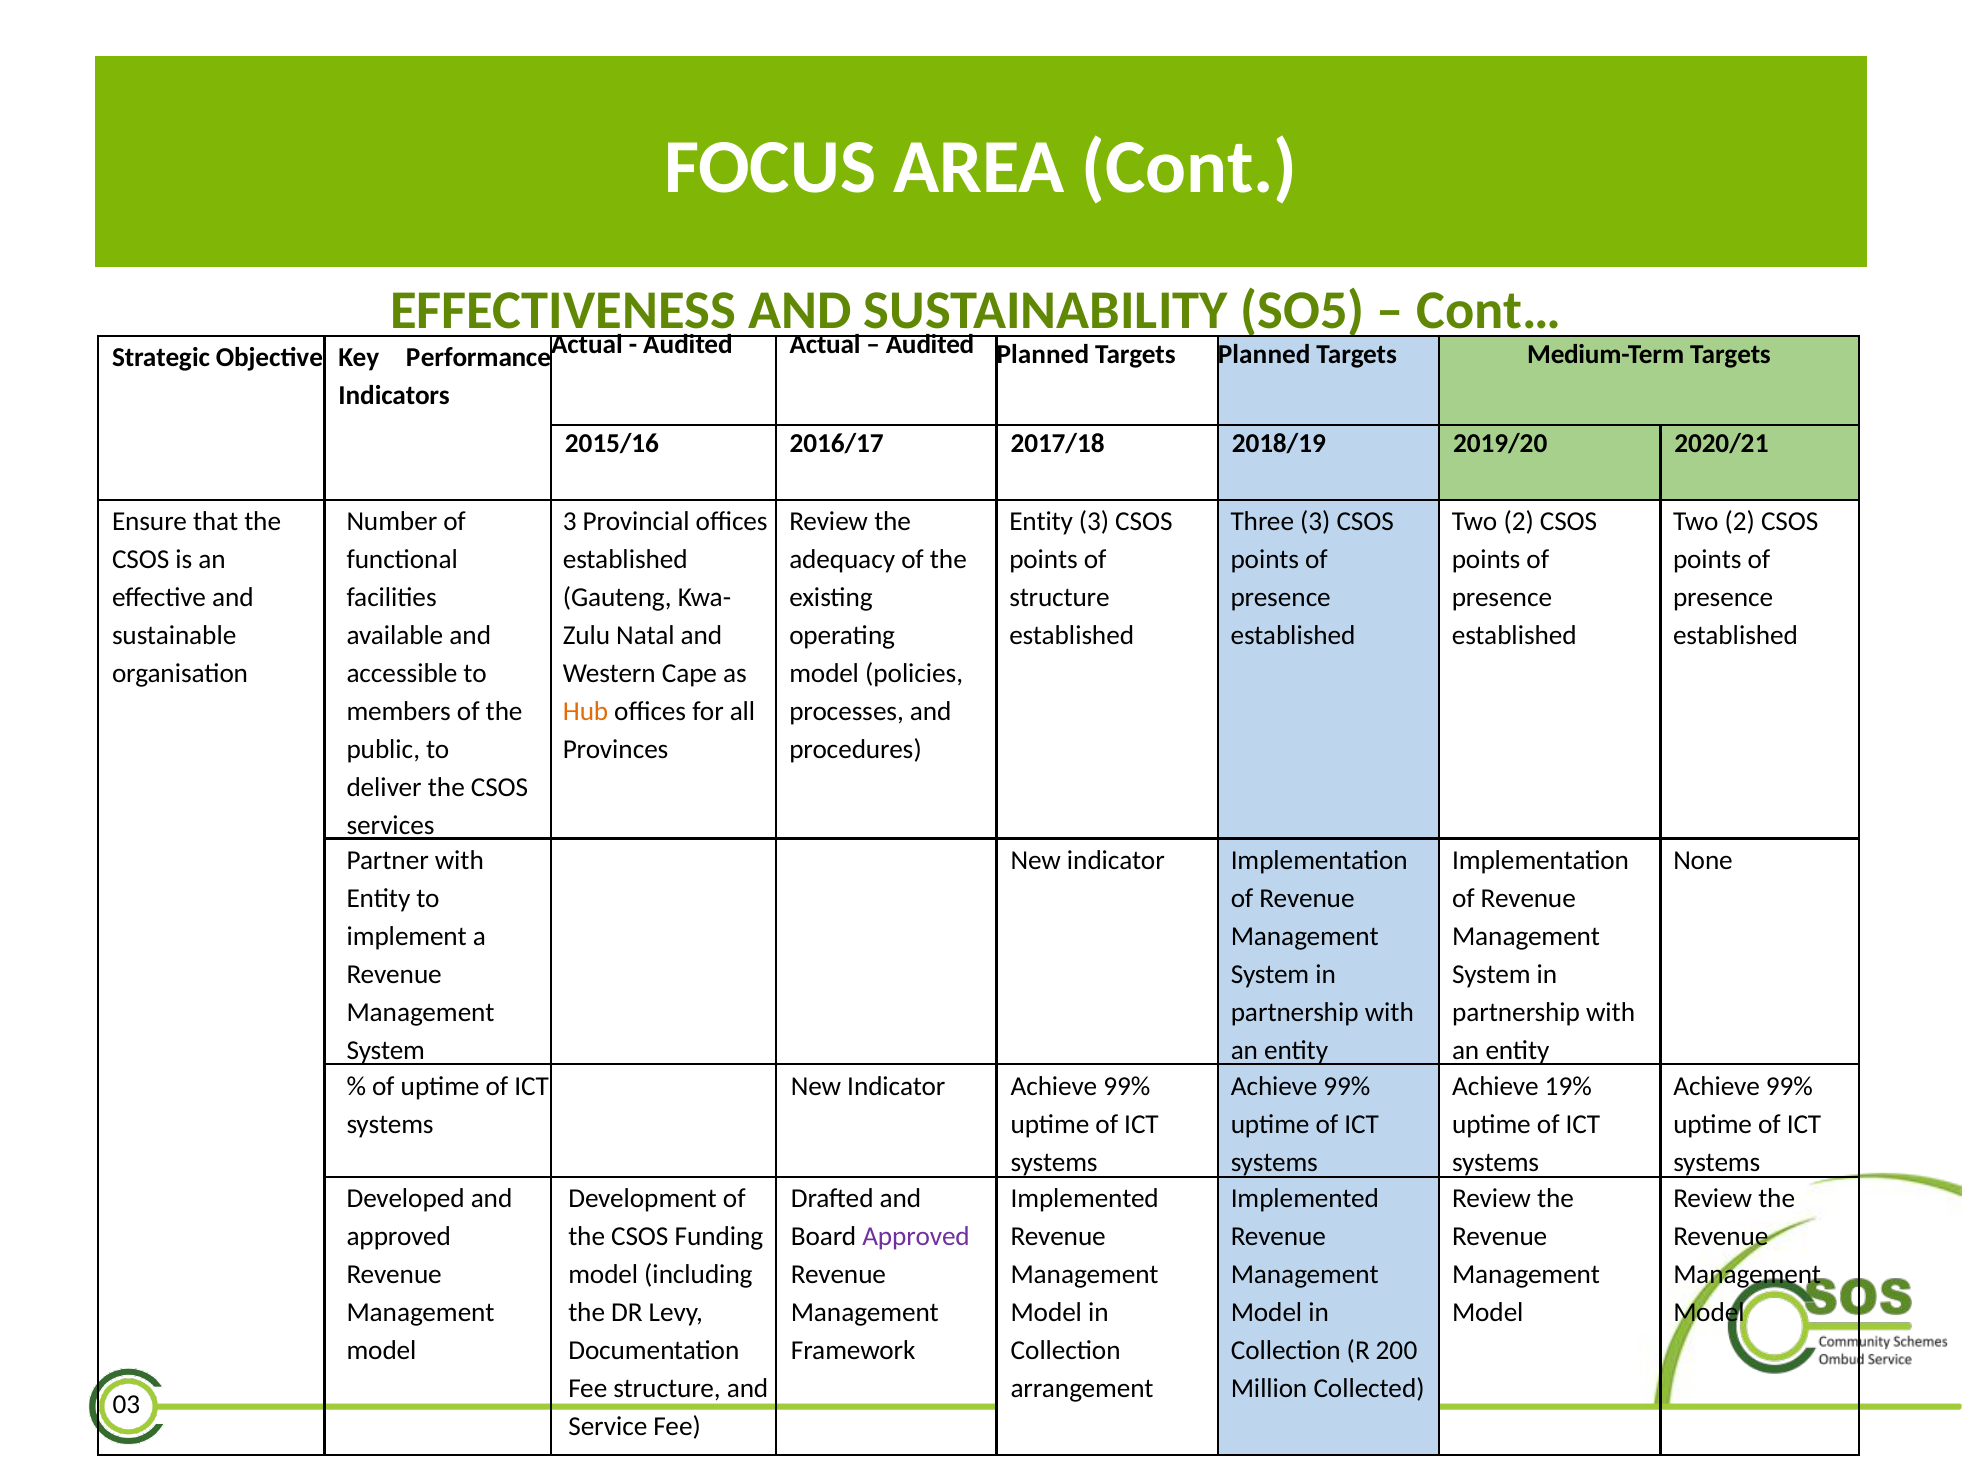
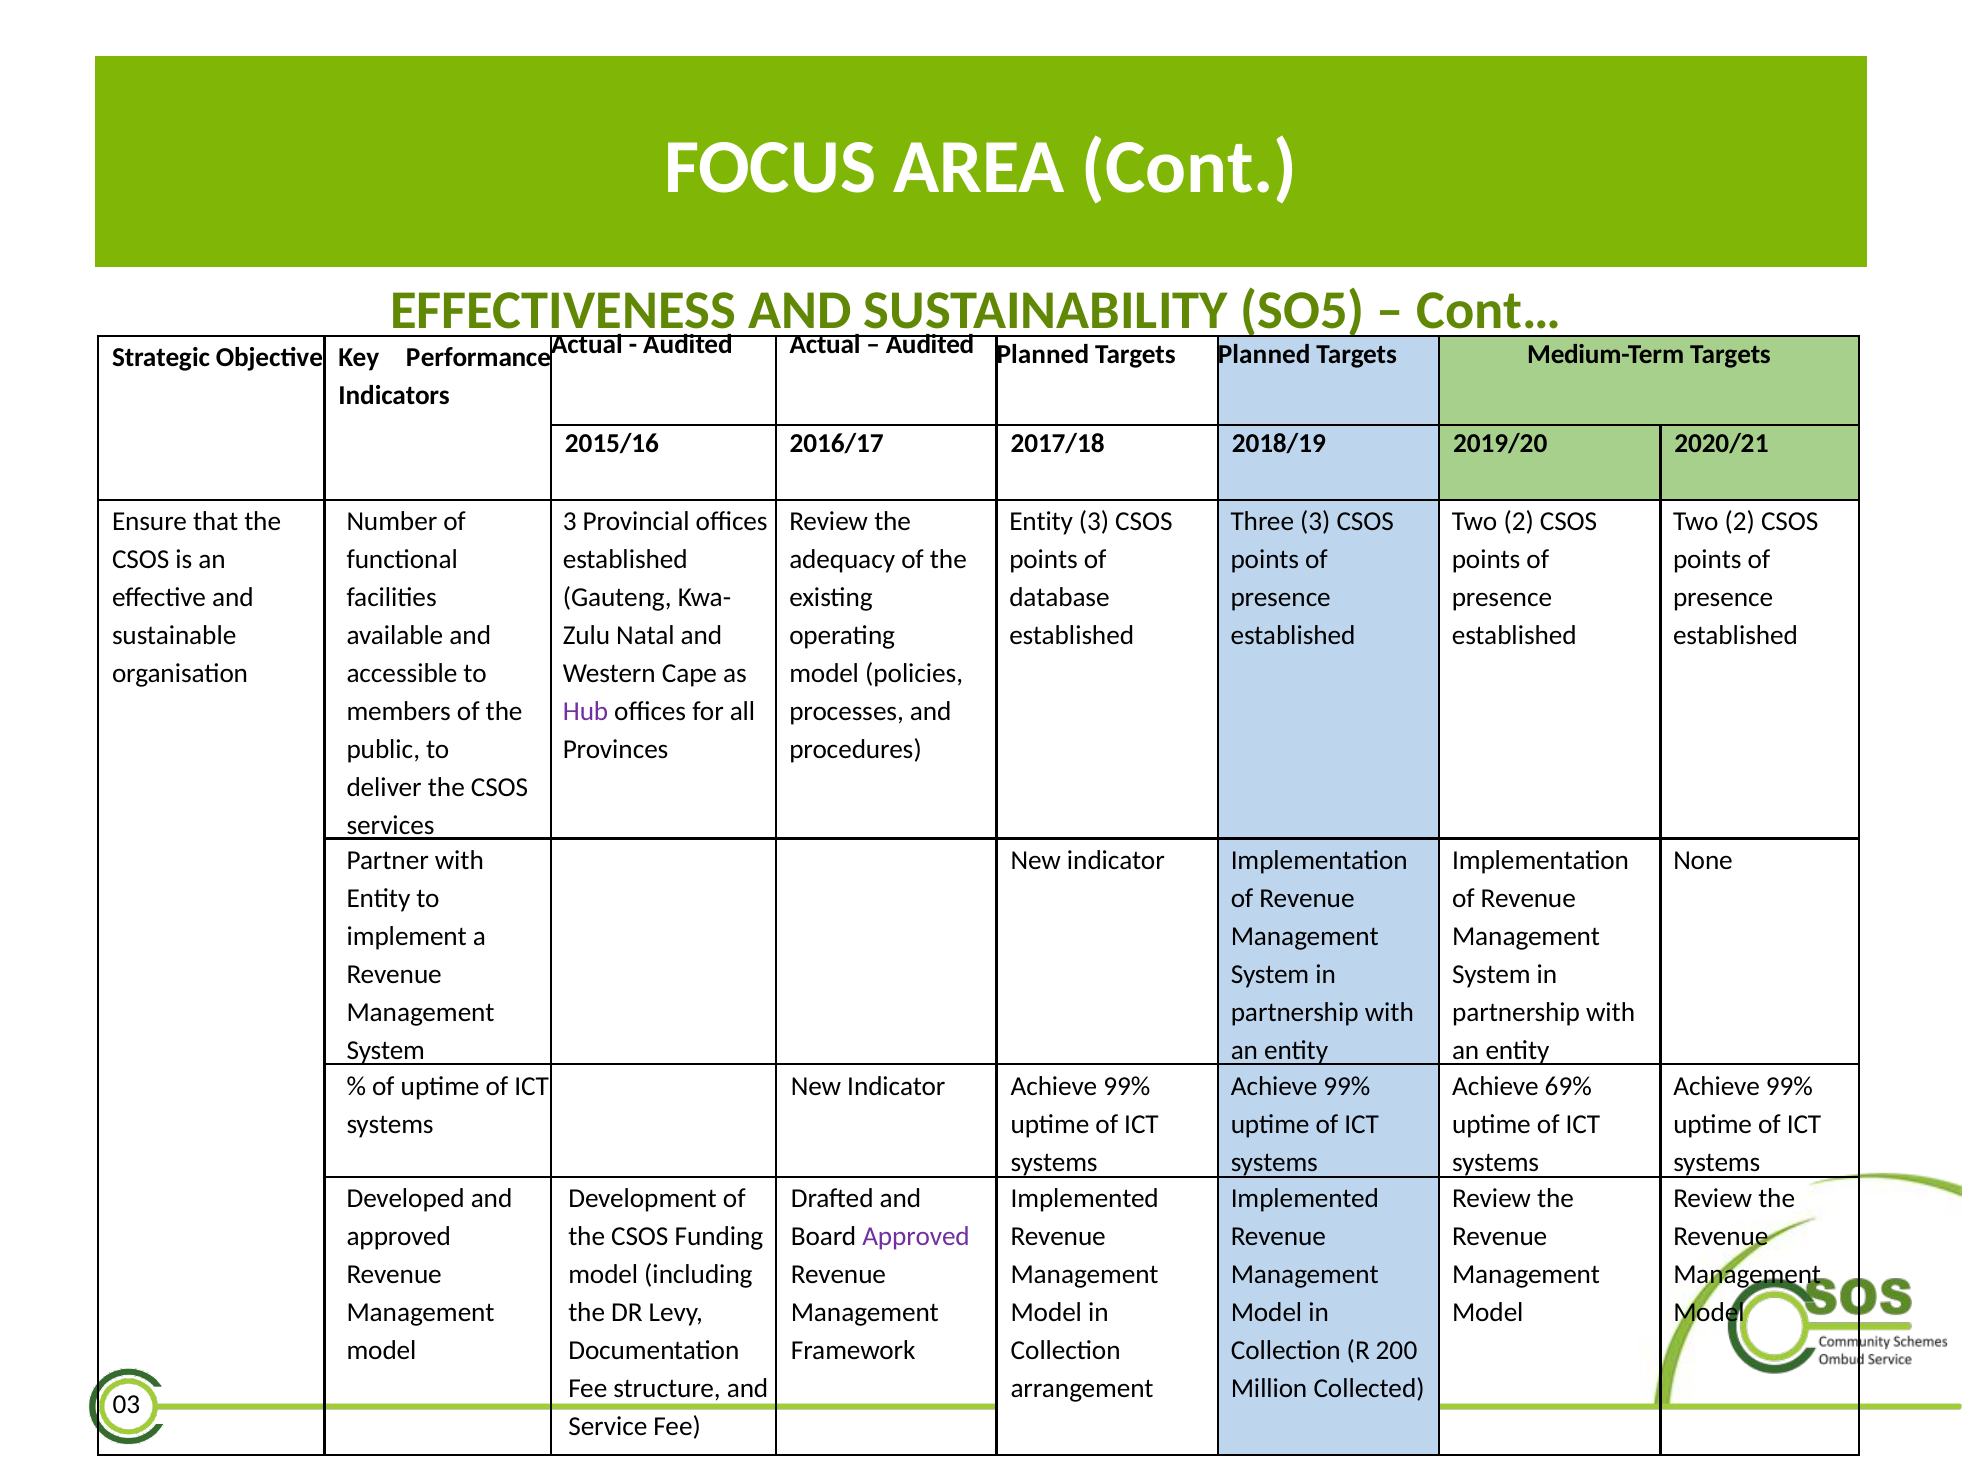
structure: structure -> database (1059, 598)
Hub colour: orange -> purple (586, 712)
19%: 19% -> 69% (1568, 1086)
